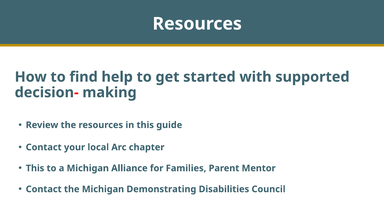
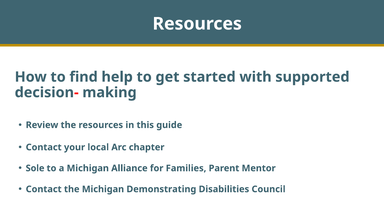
This: This -> Sole (35, 168)
